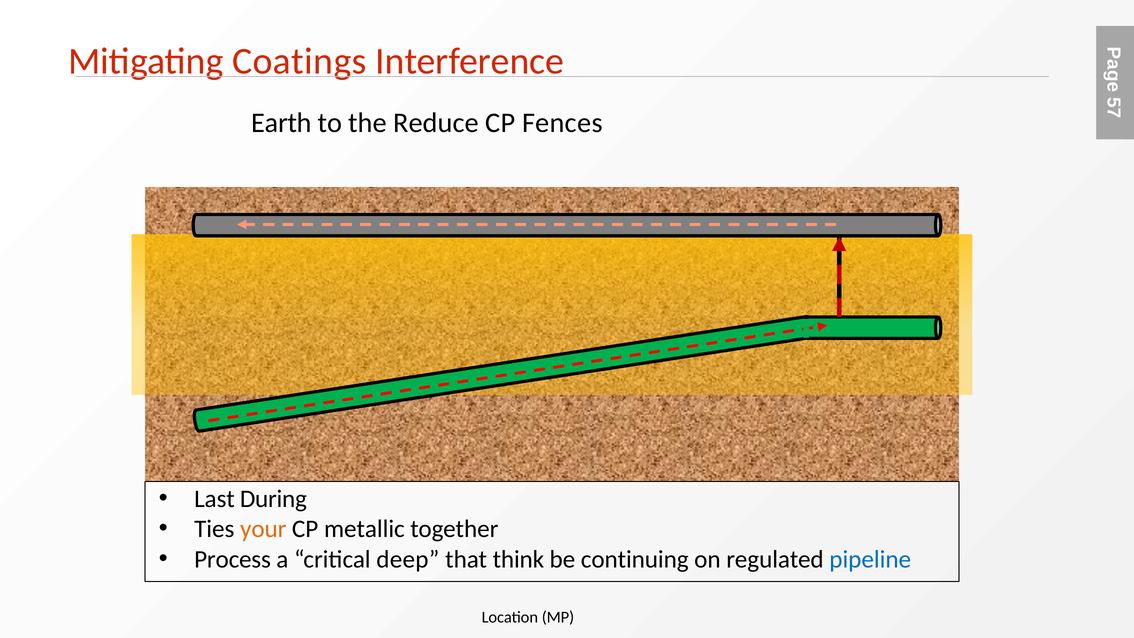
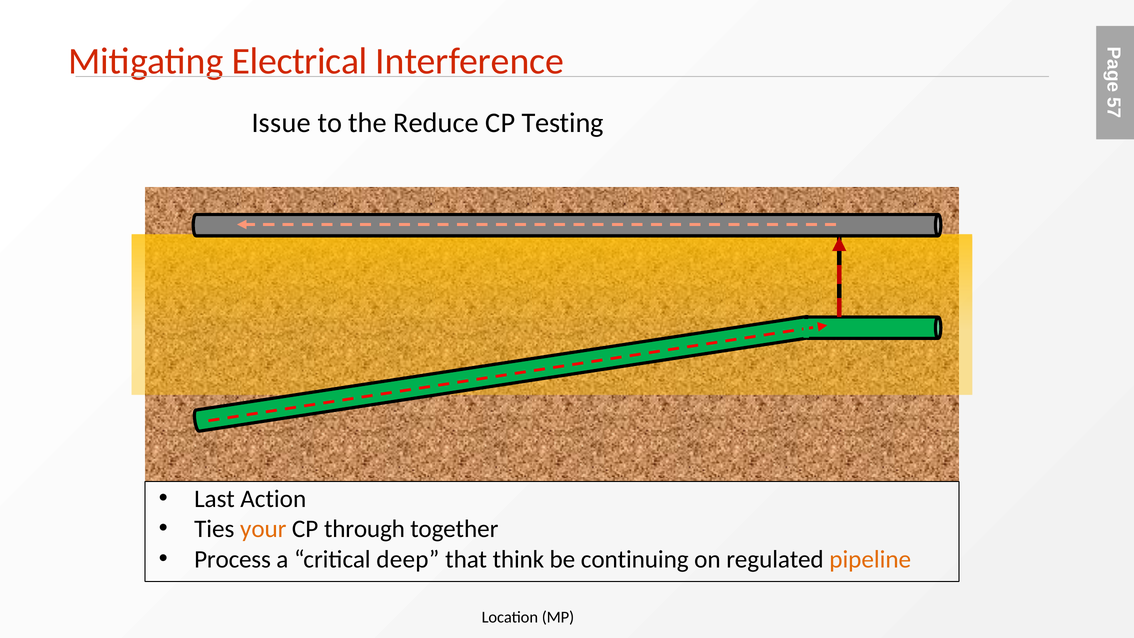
Coatings: Coatings -> Electrical (300, 61)
Earth: Earth -> Issue (281, 123)
Fences: Fences -> Testing (563, 123)
During: During -> Action (273, 499)
metallic: metallic -> through (364, 529)
pipeline colour: blue -> orange (870, 559)
